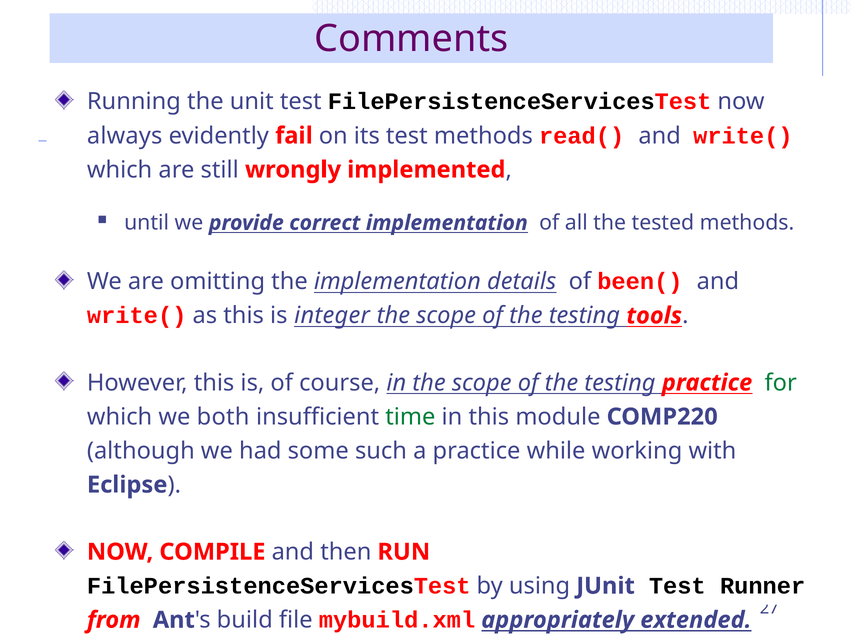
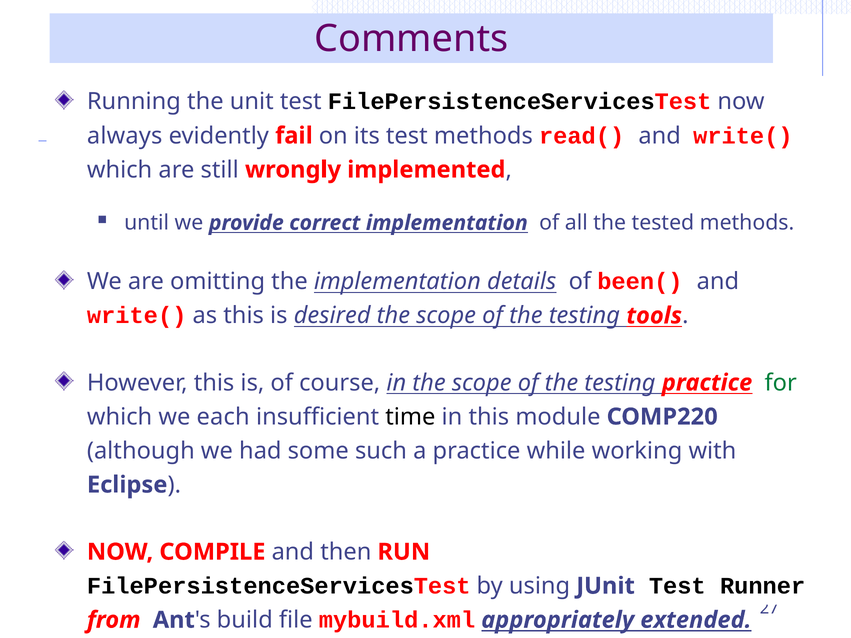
integer: integer -> desired (332, 316)
both: both -> each (223, 417)
time colour: green -> black (410, 417)
